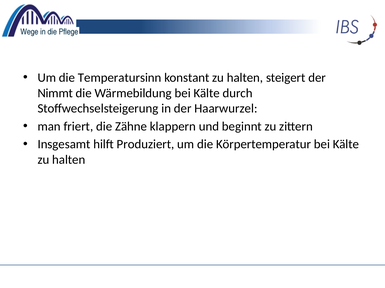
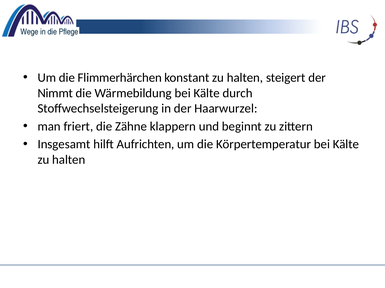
Temperatursinn: Temperatursinn -> Flimmerhärchen (120, 78)
Produziert: Produziert -> Aufrichten (146, 145)
